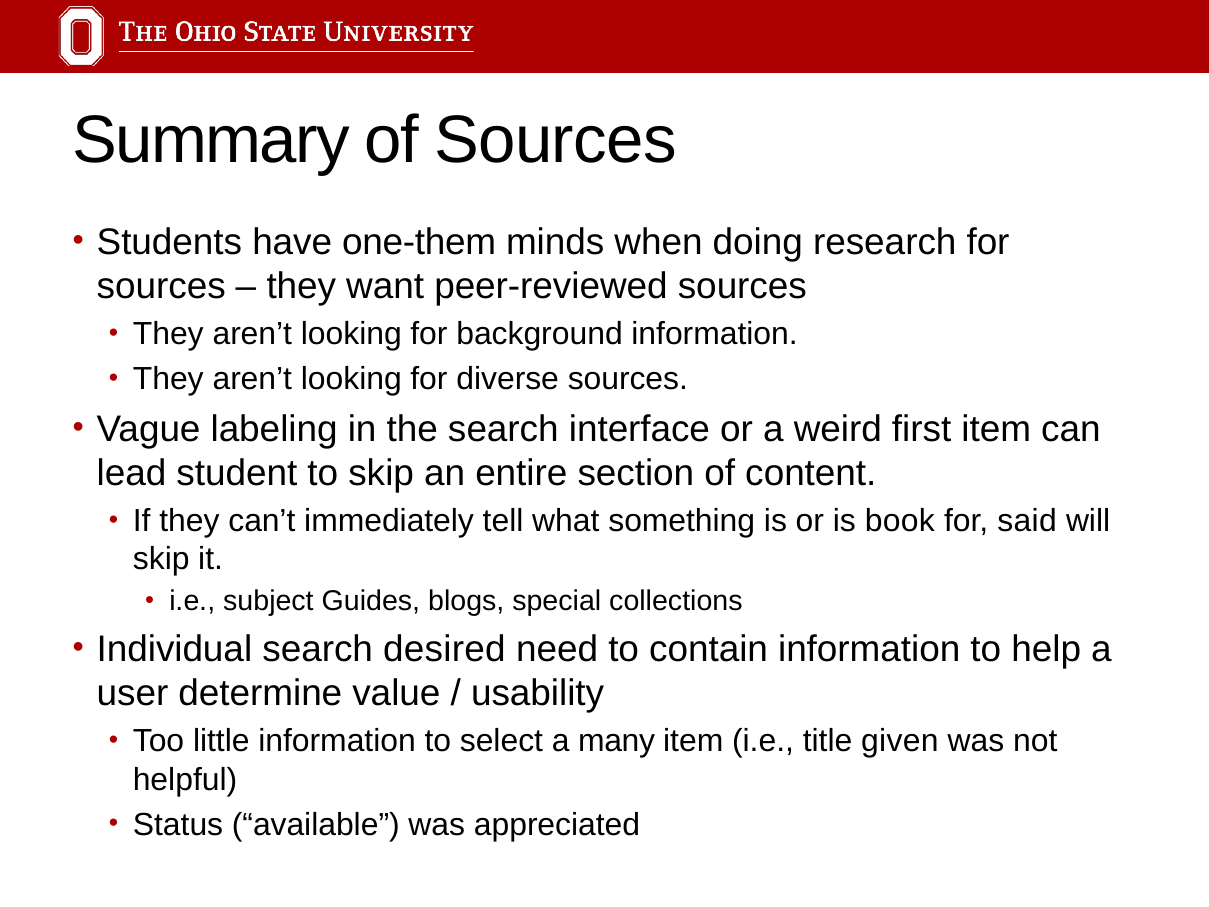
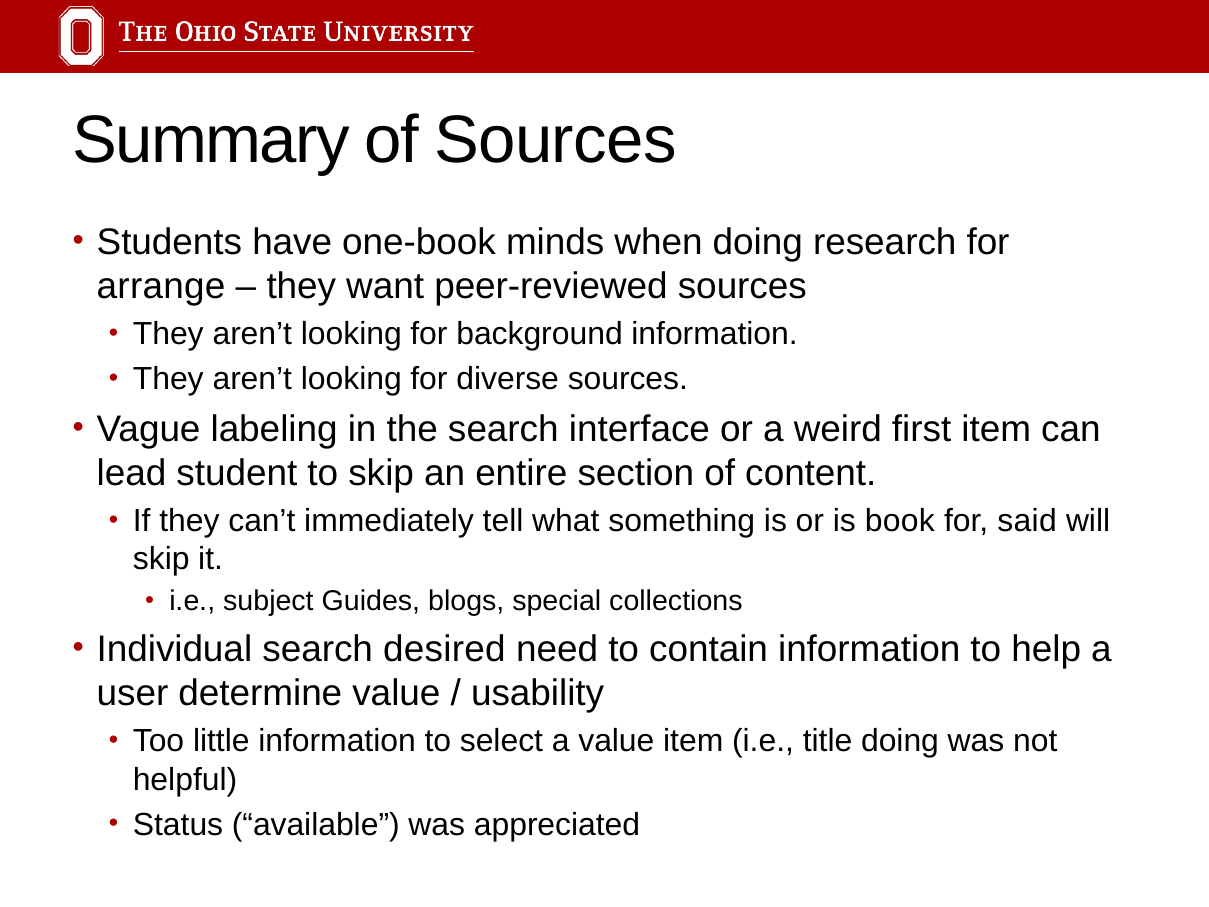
one-them: one-them -> one-book (419, 242)
sources: sources -> arrange (161, 287)
a many: many -> value (616, 741)
title given: given -> doing (900, 741)
